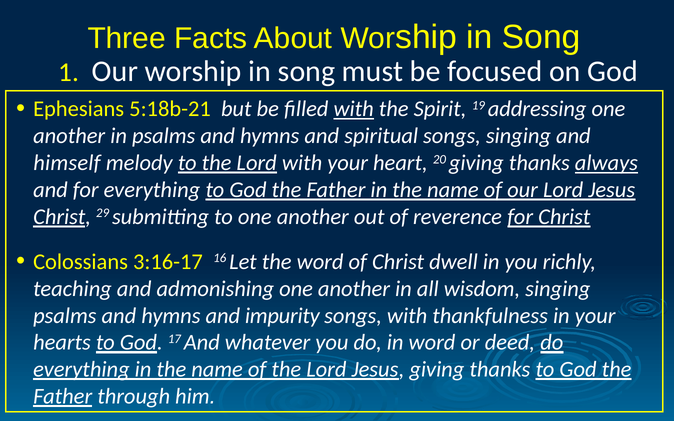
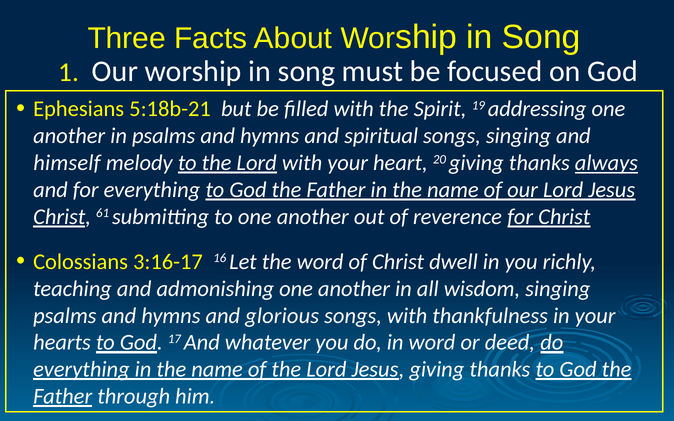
with underline: present -> none (354, 109)
29: 29 -> 61 (103, 213)
impurity: impurity -> glorious (282, 316)
